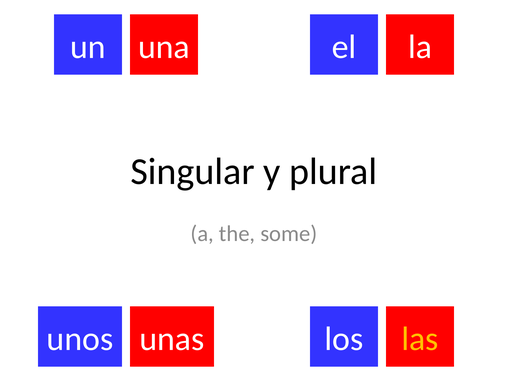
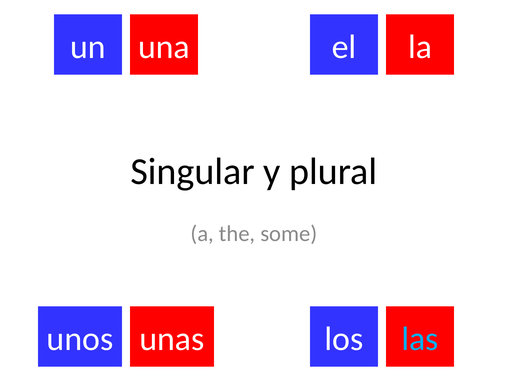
las colour: yellow -> light blue (420, 339)
